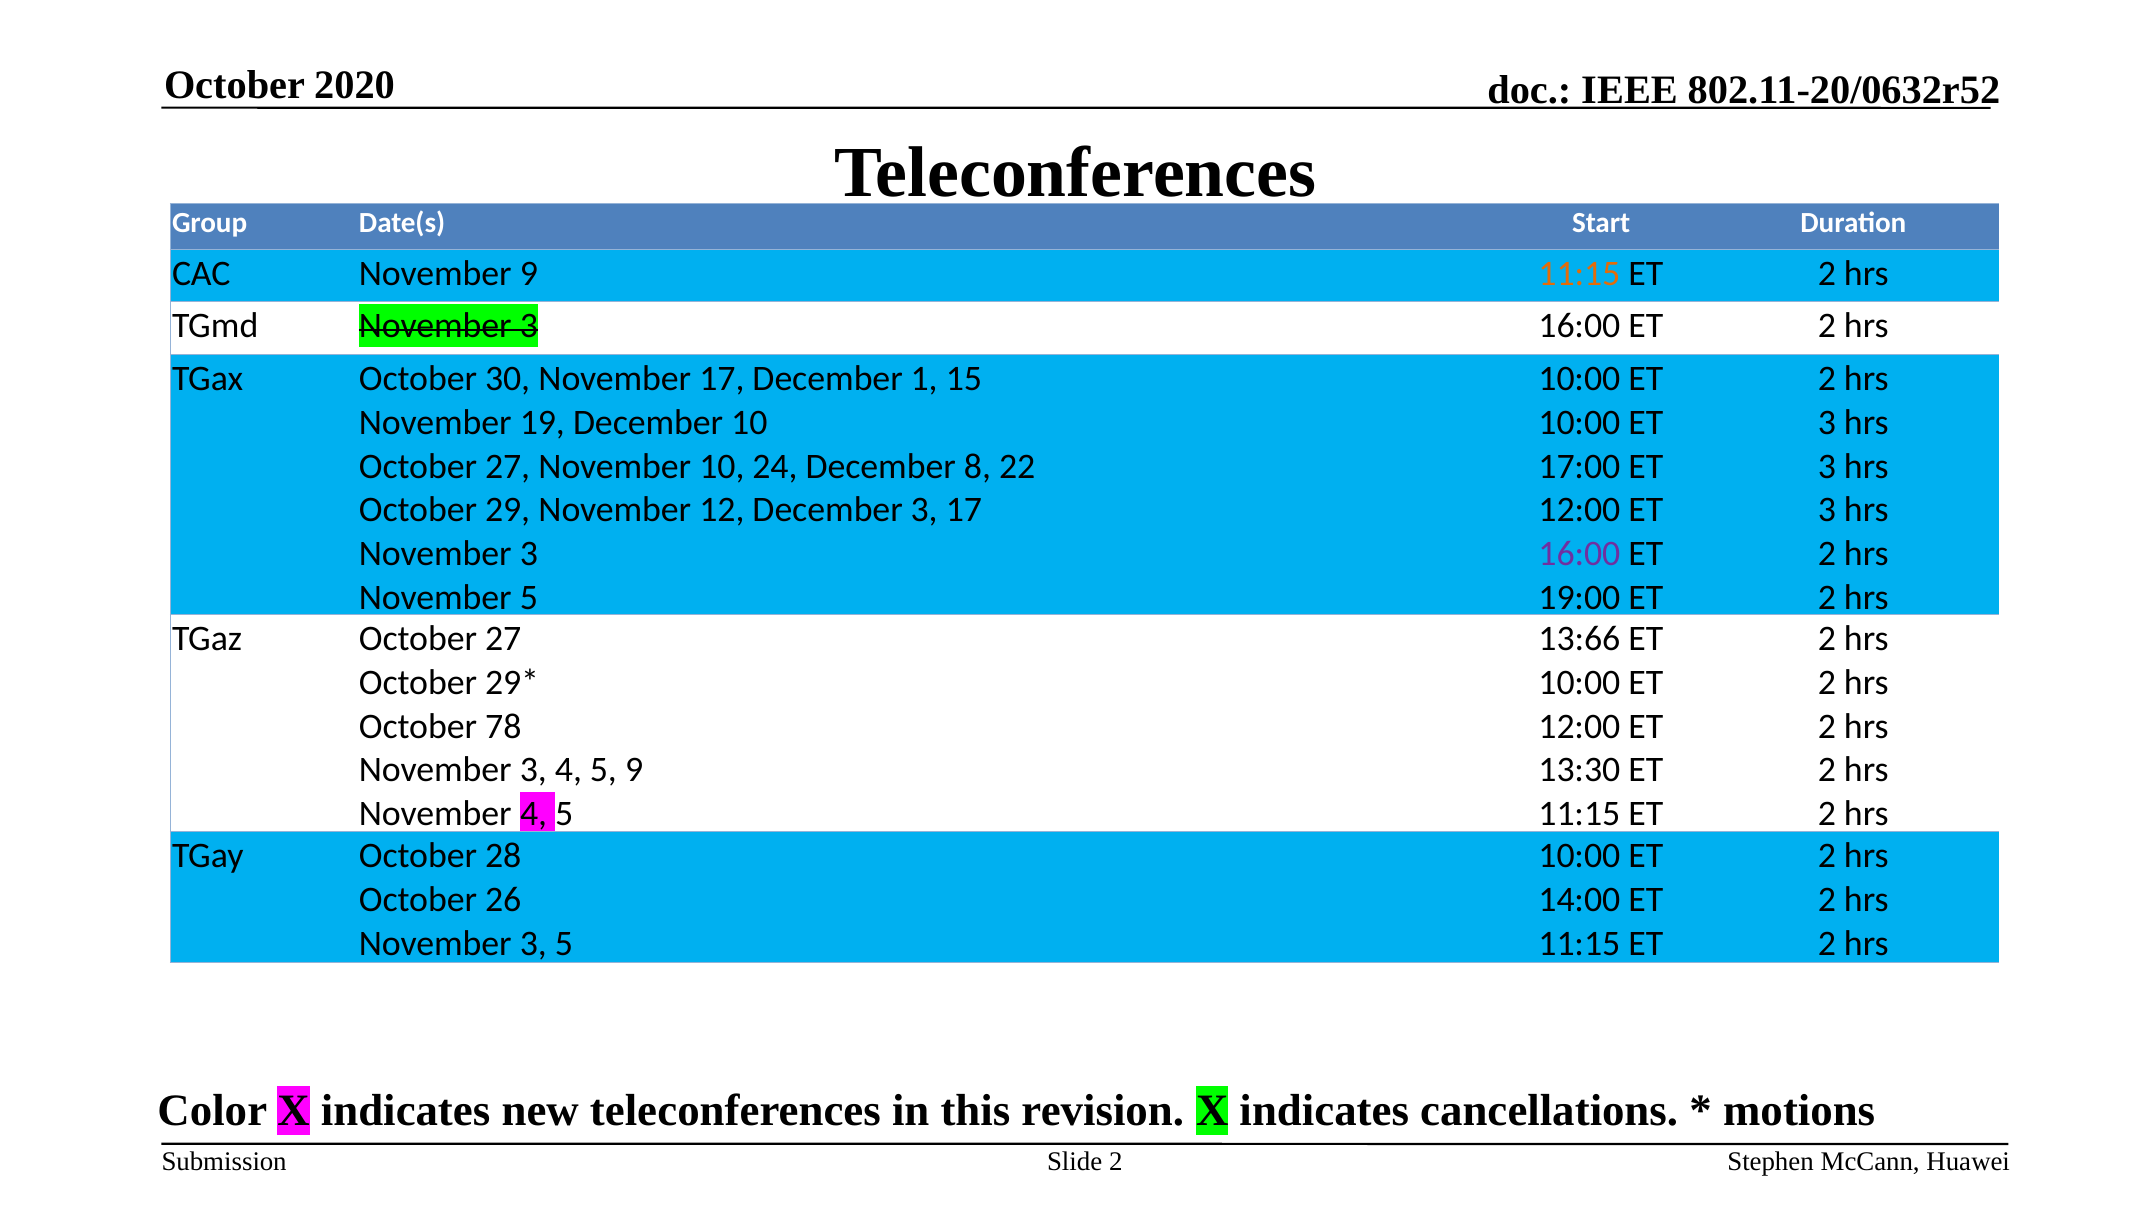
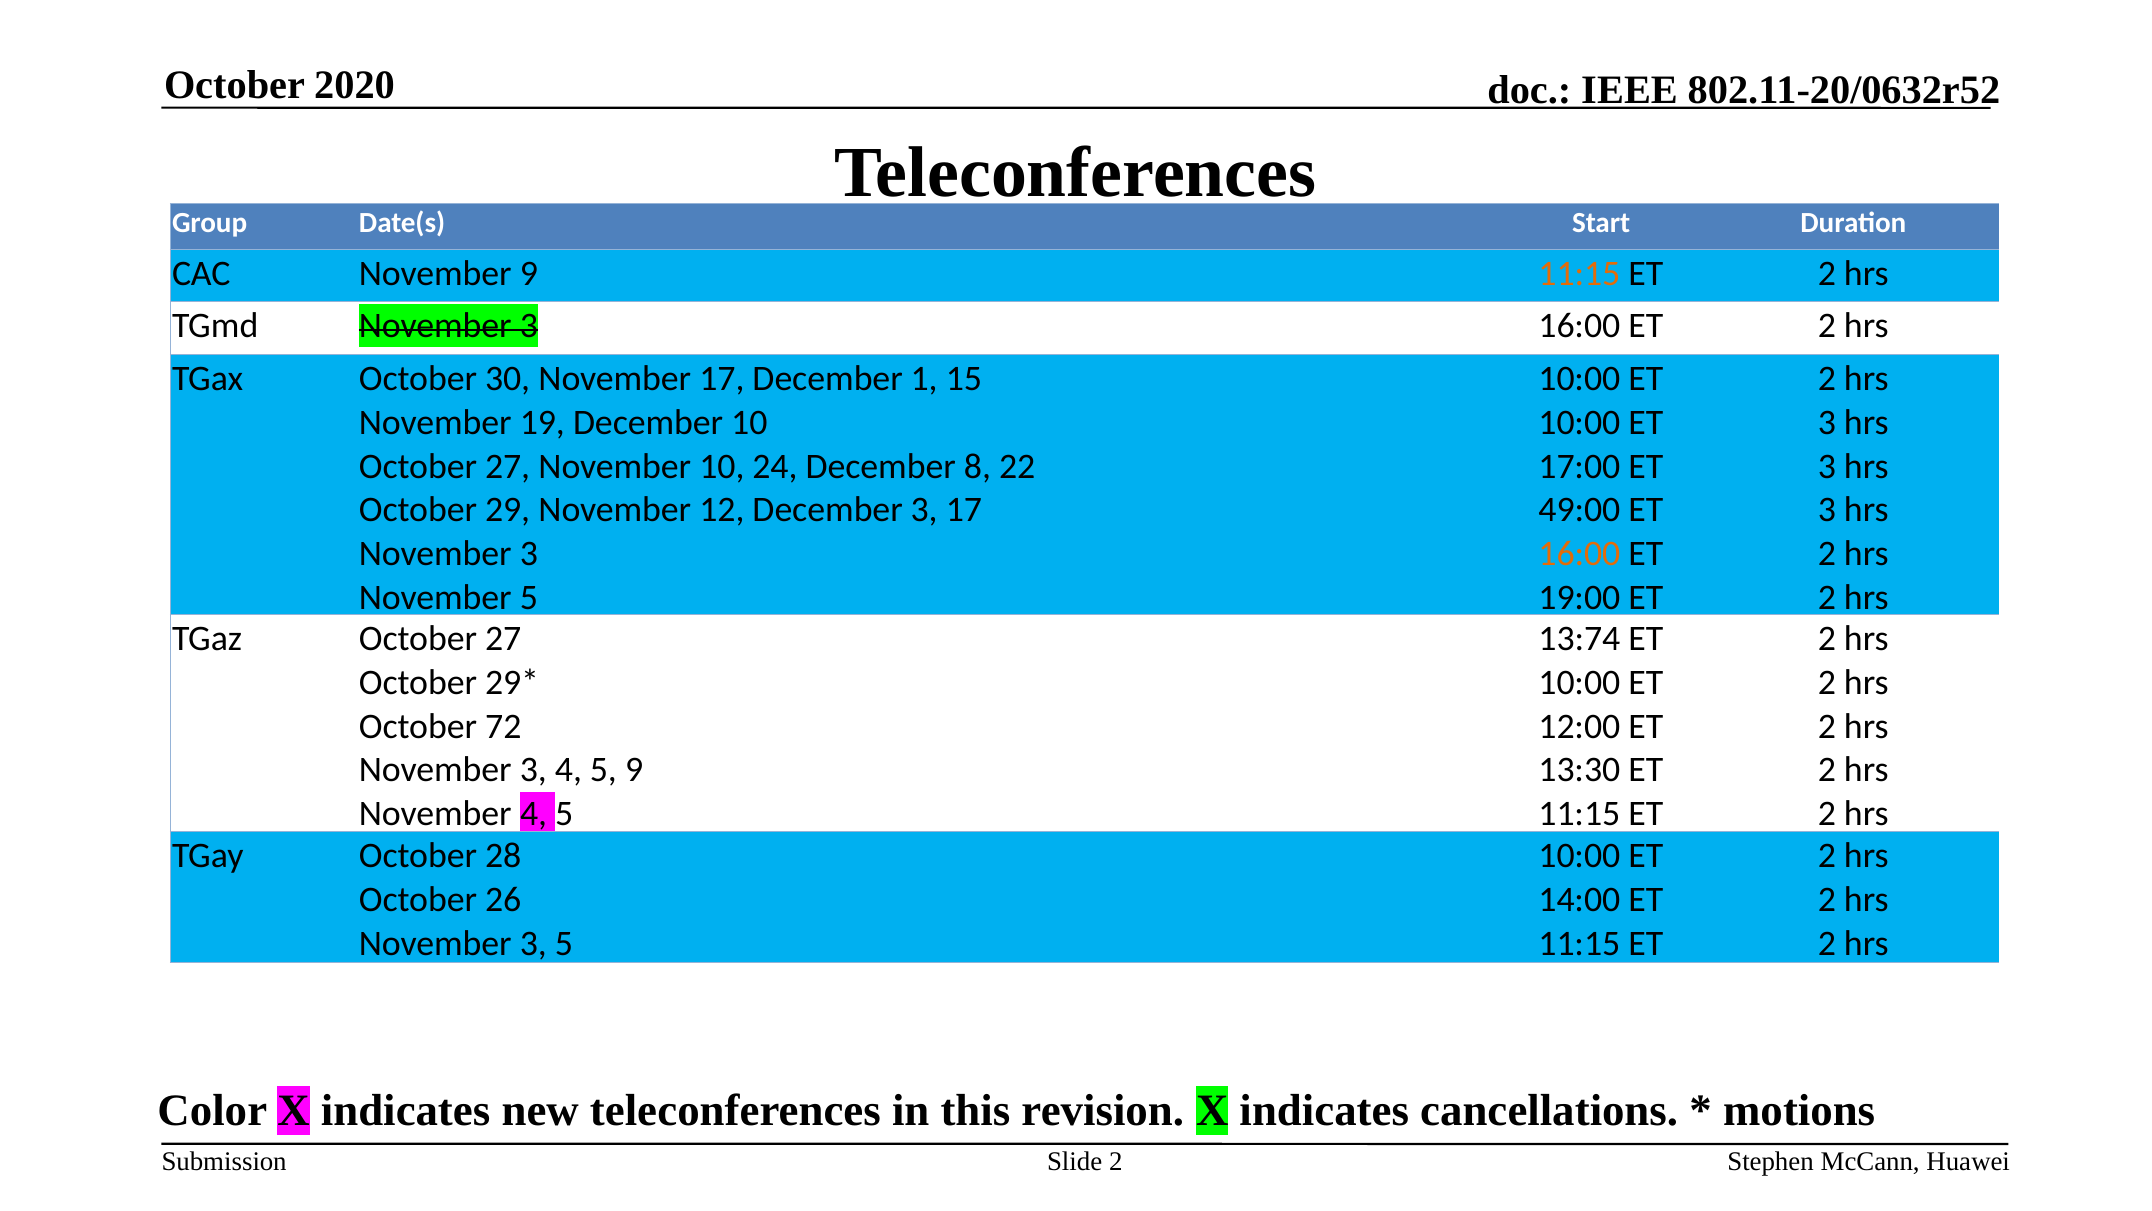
12:00: 12:00 -> 49:00 (1579, 510)
16:00 colour: purple -> orange (1579, 554)
13:66: 13:66 -> 13:74 (1579, 638)
78: 78 -> 72 (503, 726)
